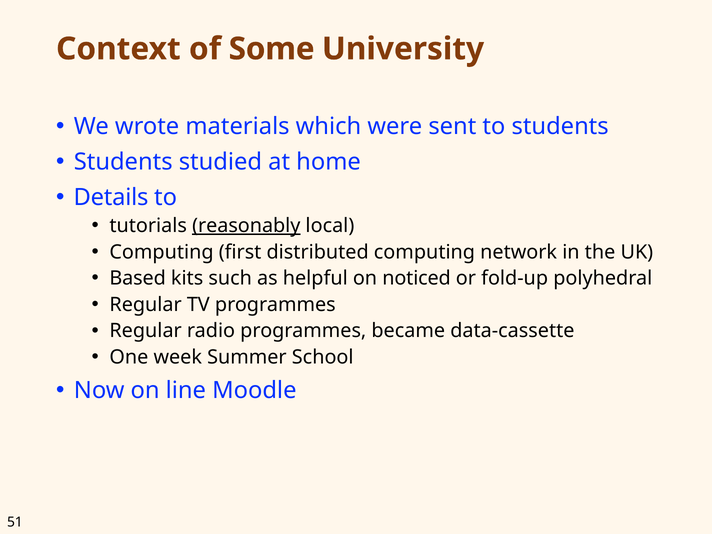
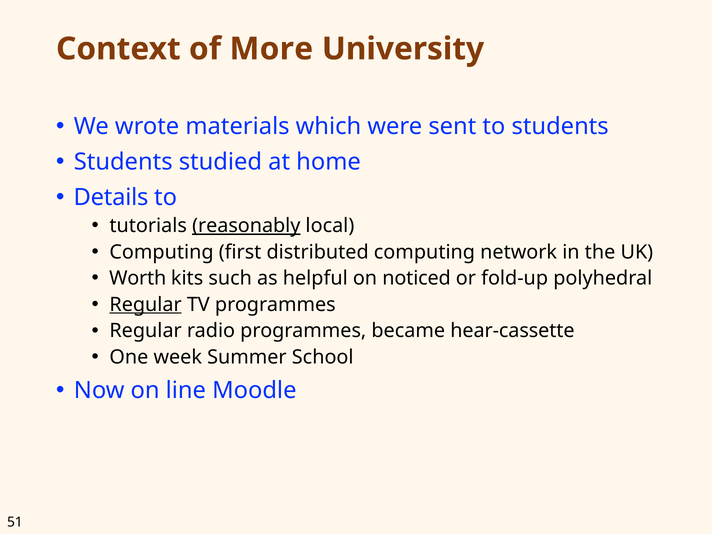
Some: Some -> More (271, 49)
Based: Based -> Worth (138, 278)
Regular underline: none -> present (146, 305)
data-cassette: data-cassette -> hear-cassette (512, 331)
